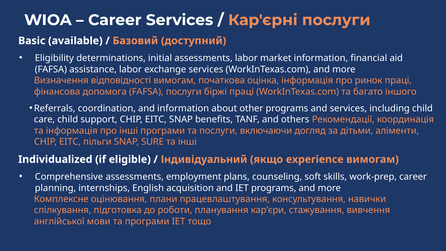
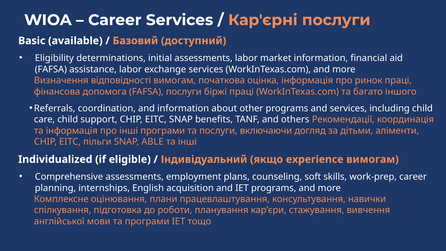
SURE: SURE -> ABLE (152, 142)
